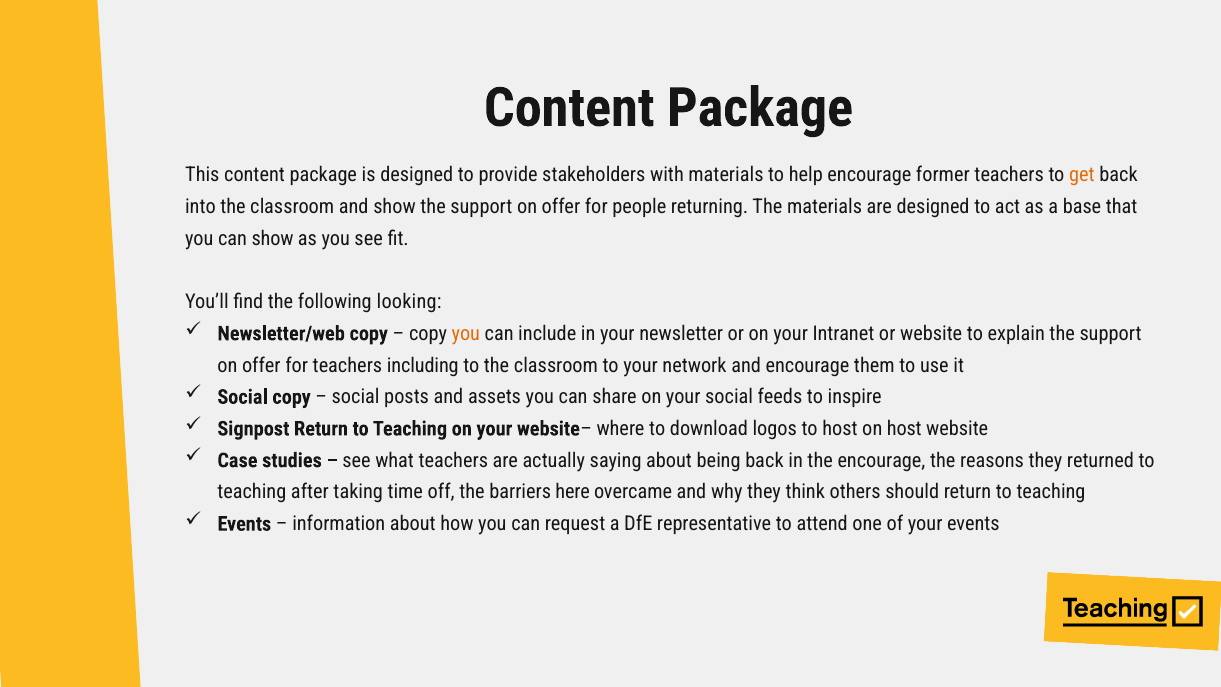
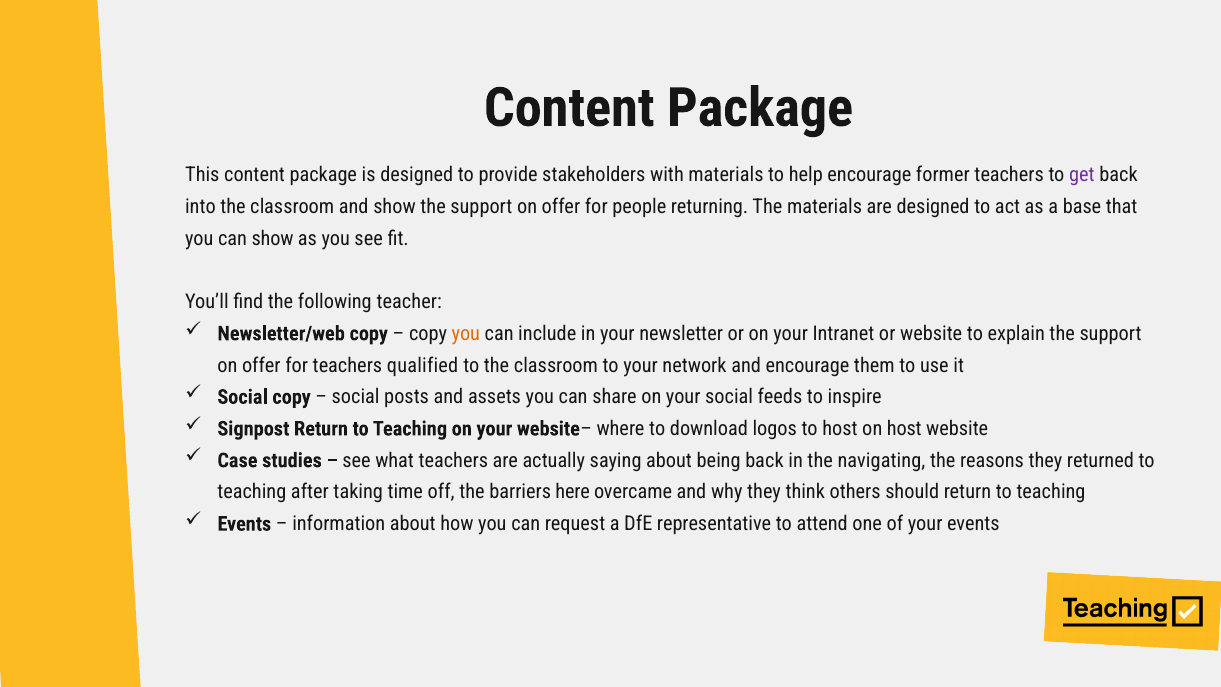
get colour: orange -> purple (1082, 175)
looking: looking -> teacher (409, 302)
including: including -> qualified (423, 365)
the encourage: encourage -> navigating (881, 460)
